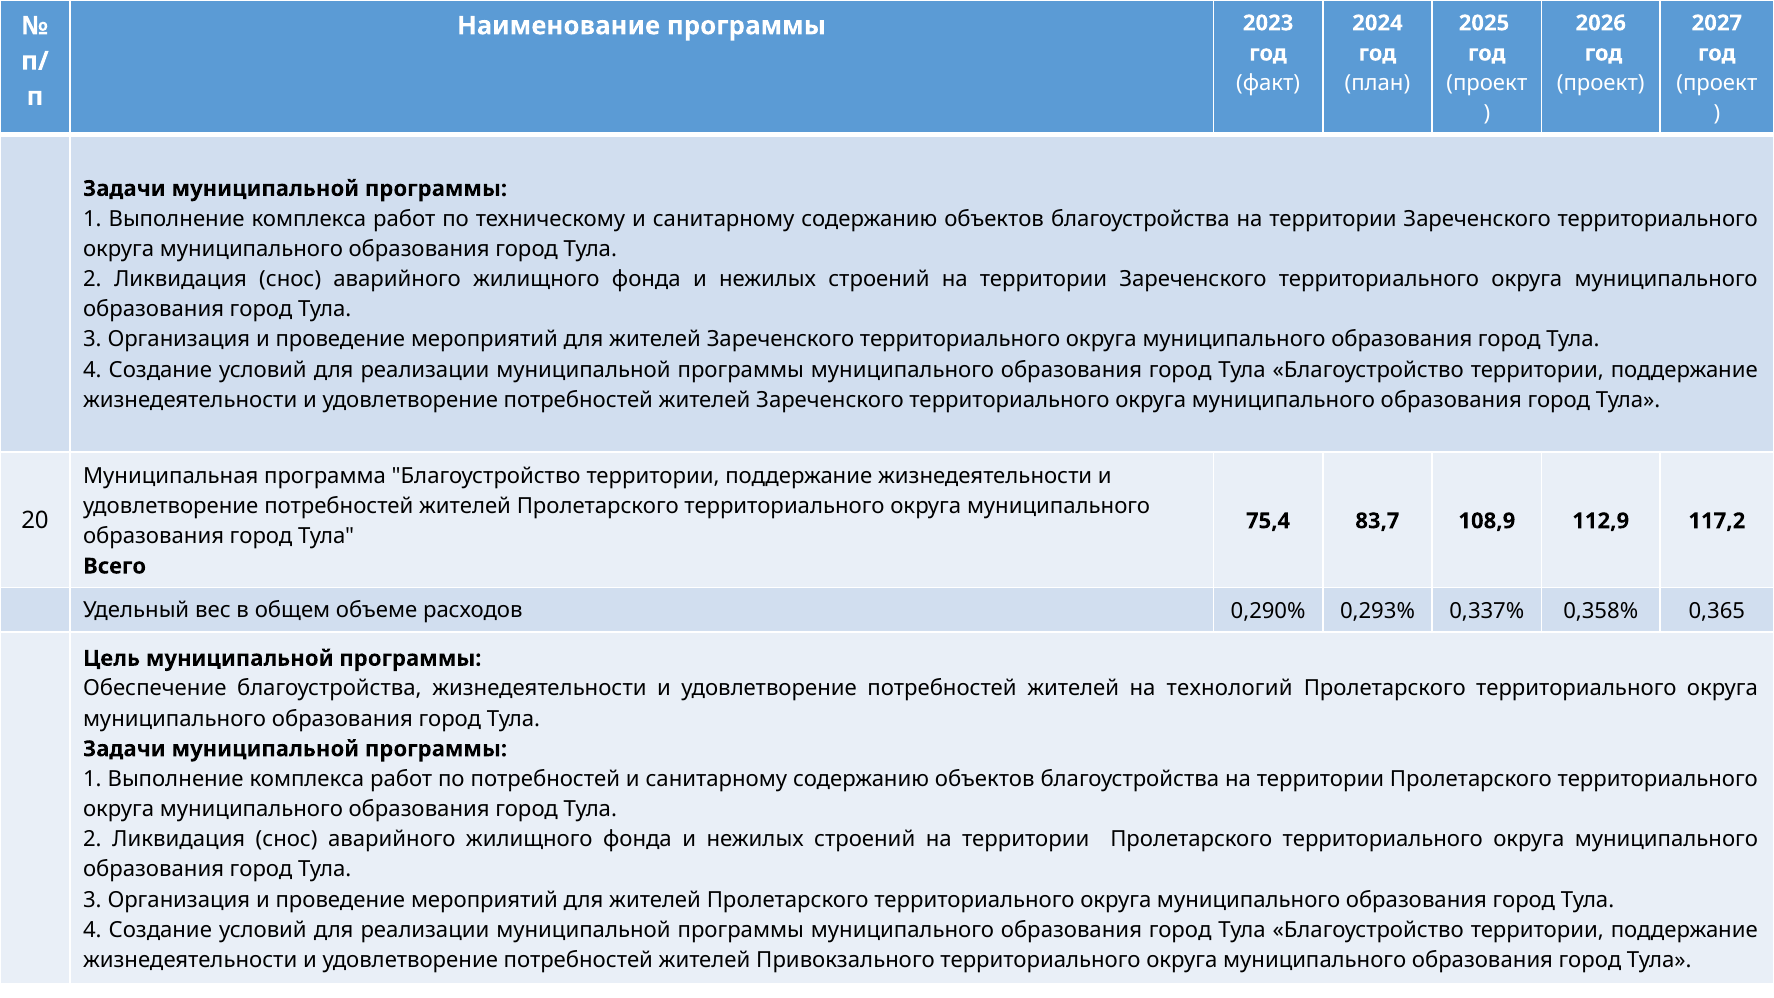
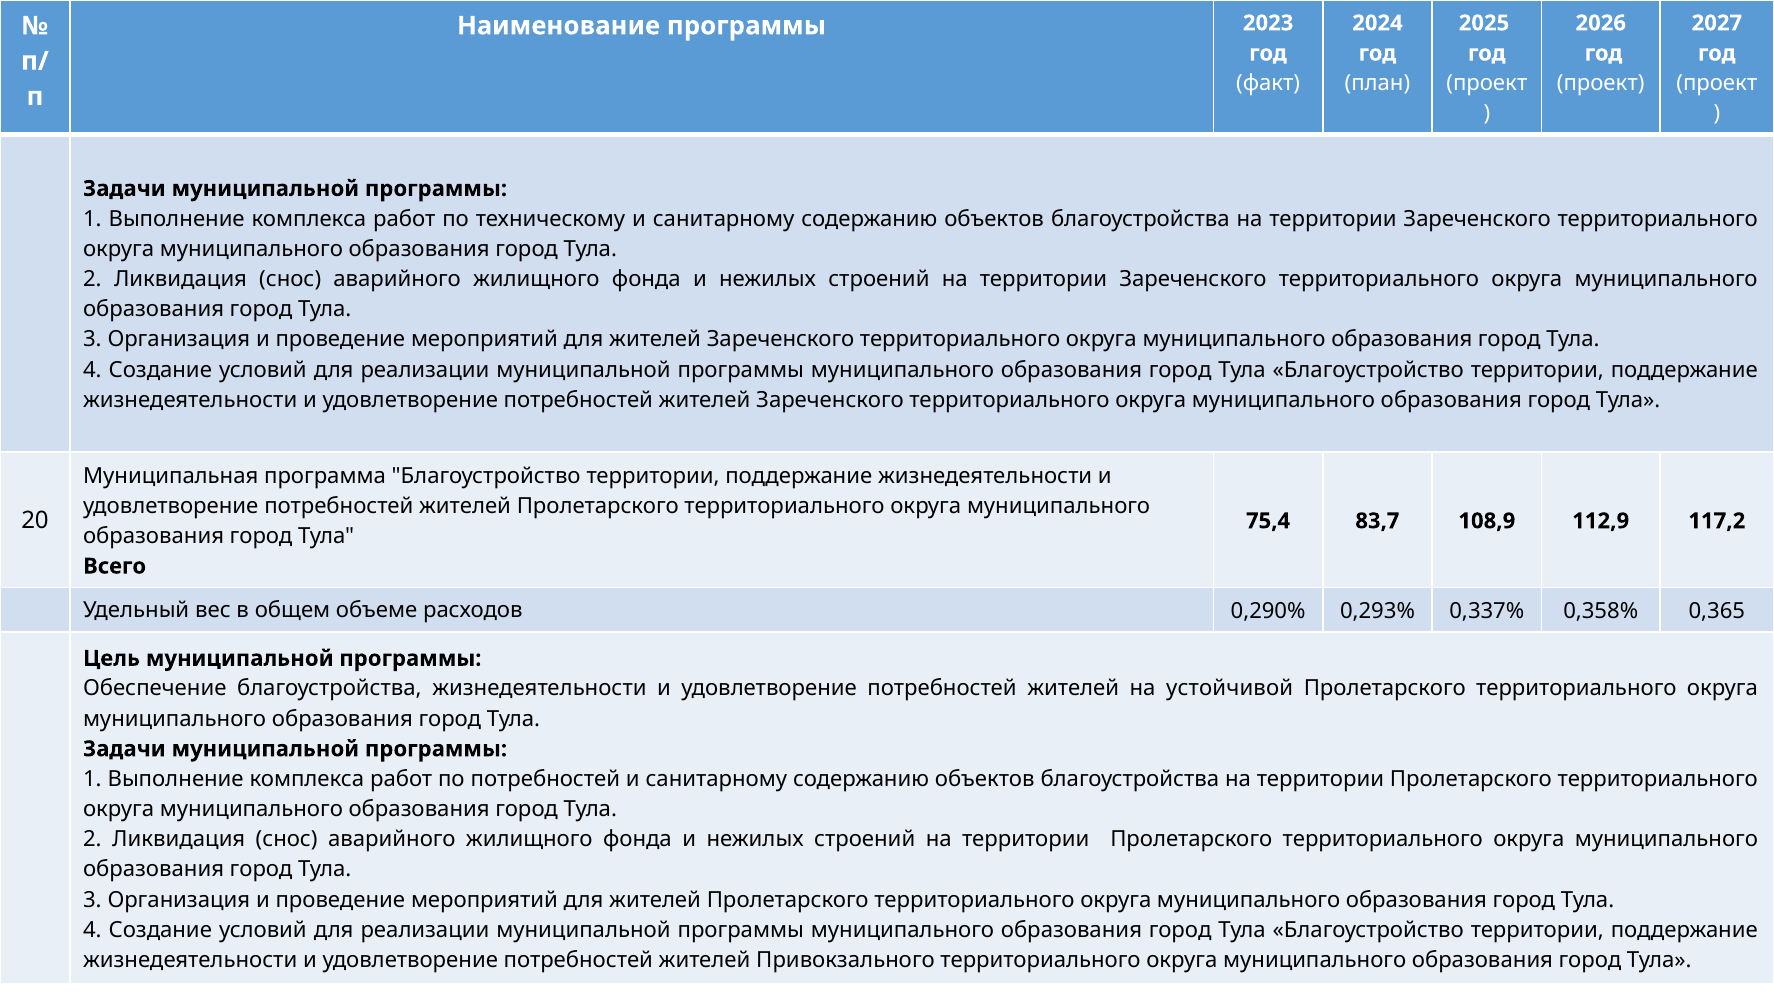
технологий: технологий -> устойчивой (1230, 689)
